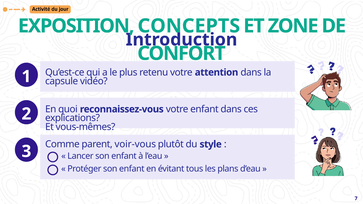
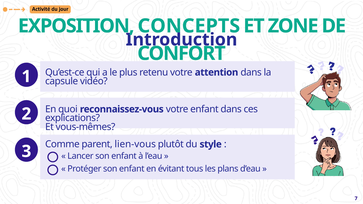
voir-vous: voir-vous -> lien-vous (135, 144)
